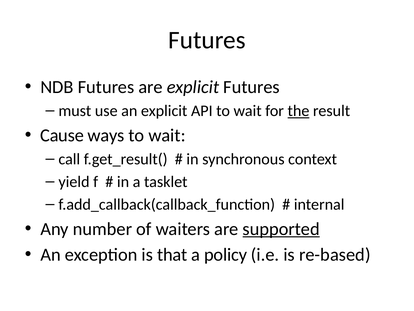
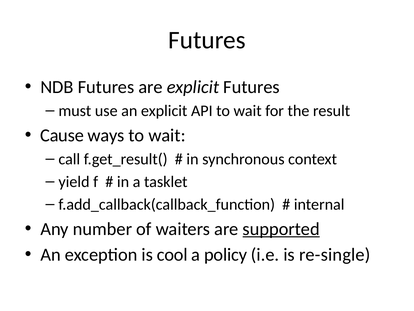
the underline: present -> none (298, 111)
that: that -> cool (172, 254)
re-based: re-based -> re-single (335, 254)
